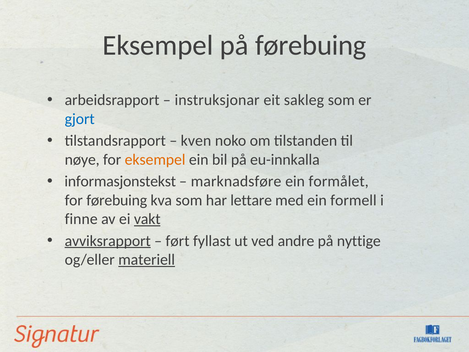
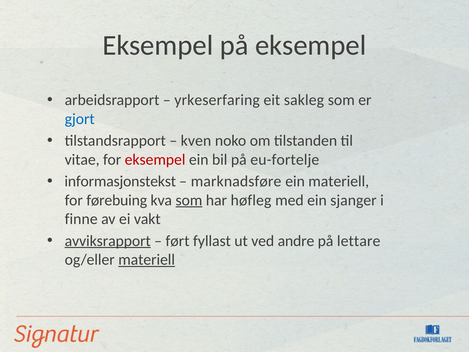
på førebuing: førebuing -> eksempel (311, 45)
instruksjonar: instruksjonar -> yrkeserfaring (217, 100)
nøye: nøye -> vitae (82, 159)
eksempel colour: orange -> red (155, 159)
eu-innkalla: eu-innkalla -> eu-fortelje (285, 159)
ein formålet: formålet -> materiell (339, 181)
som underline: none -> present (189, 200)
lettare: lettare -> høfleg (251, 200)
formell: formell -> sjanger (353, 200)
vakt underline: present -> none (147, 219)
nyttige: nyttige -> lettare (359, 241)
